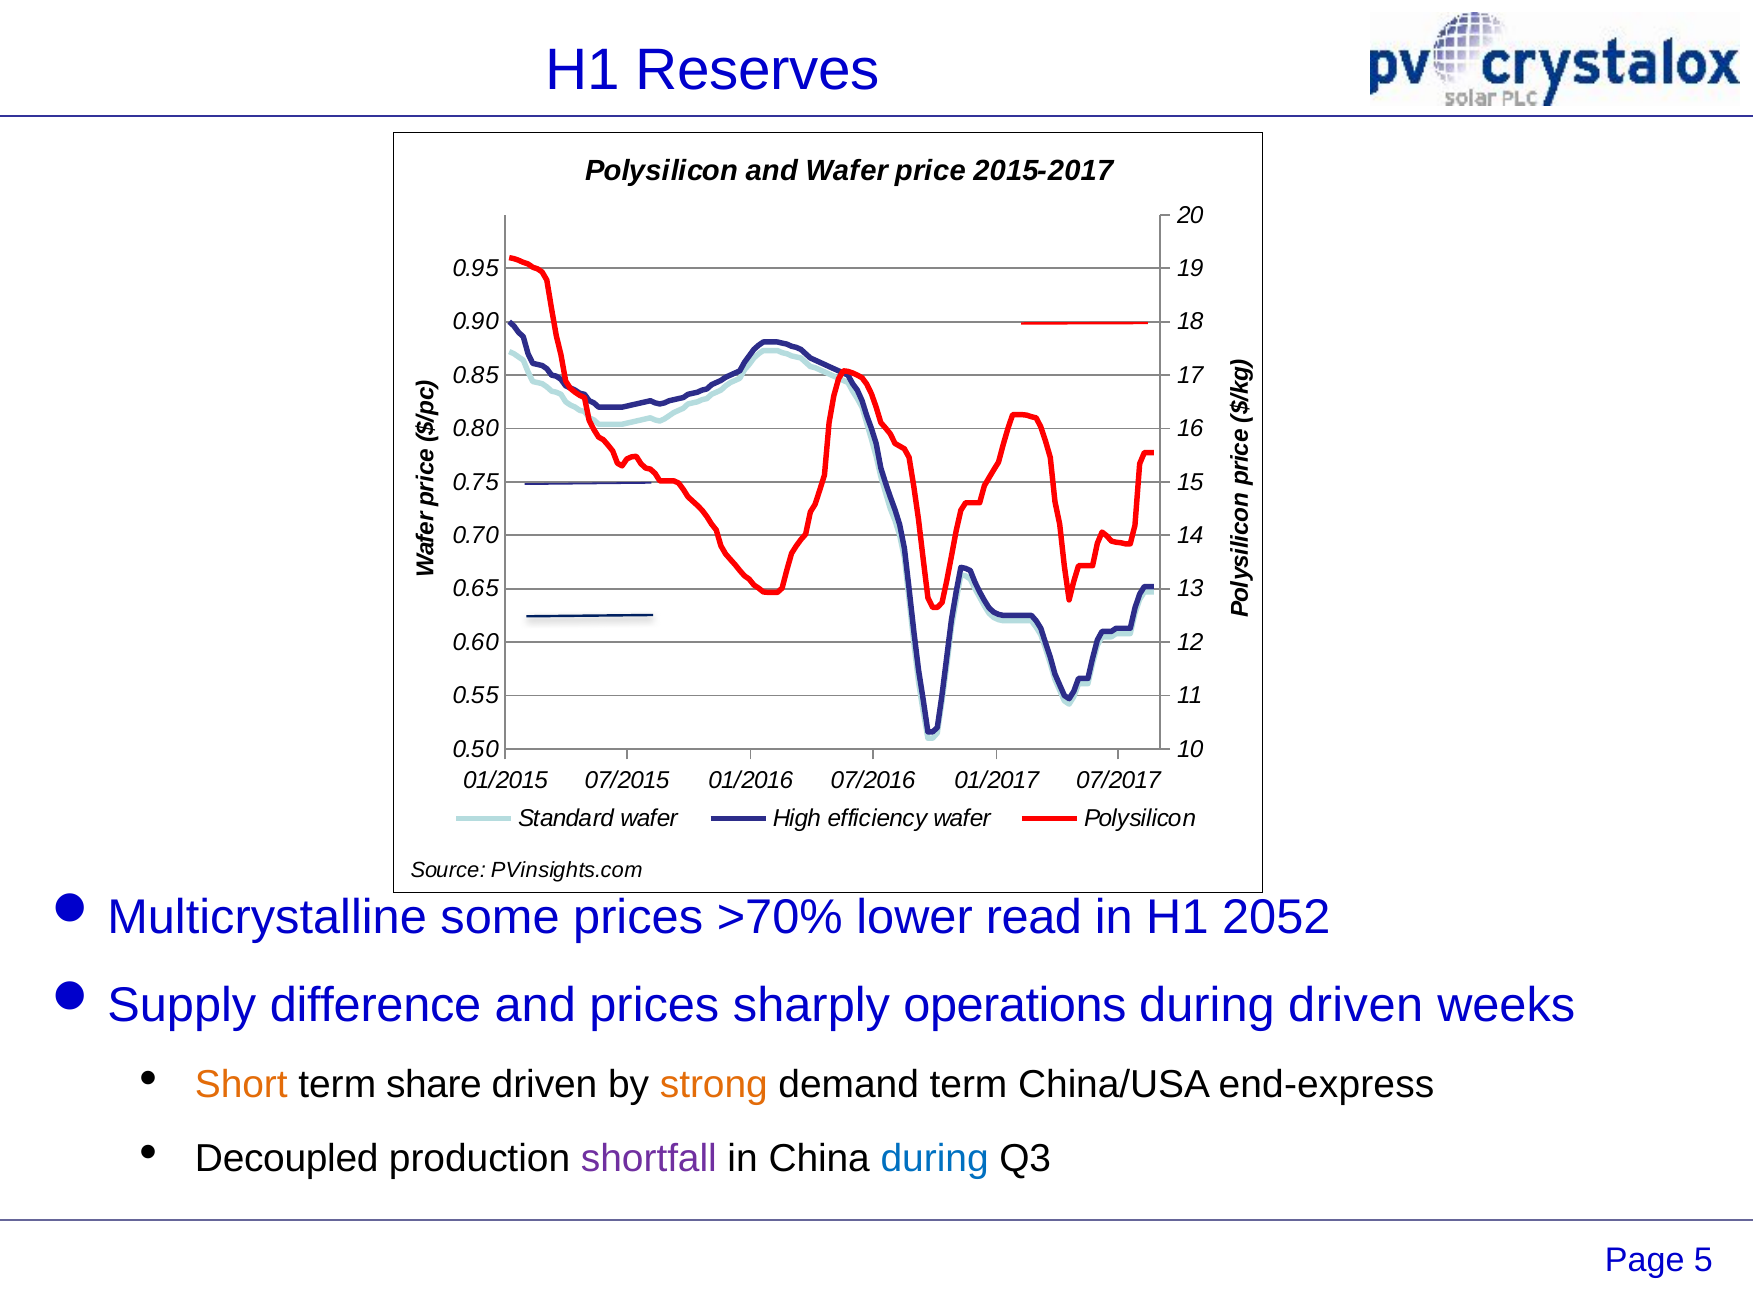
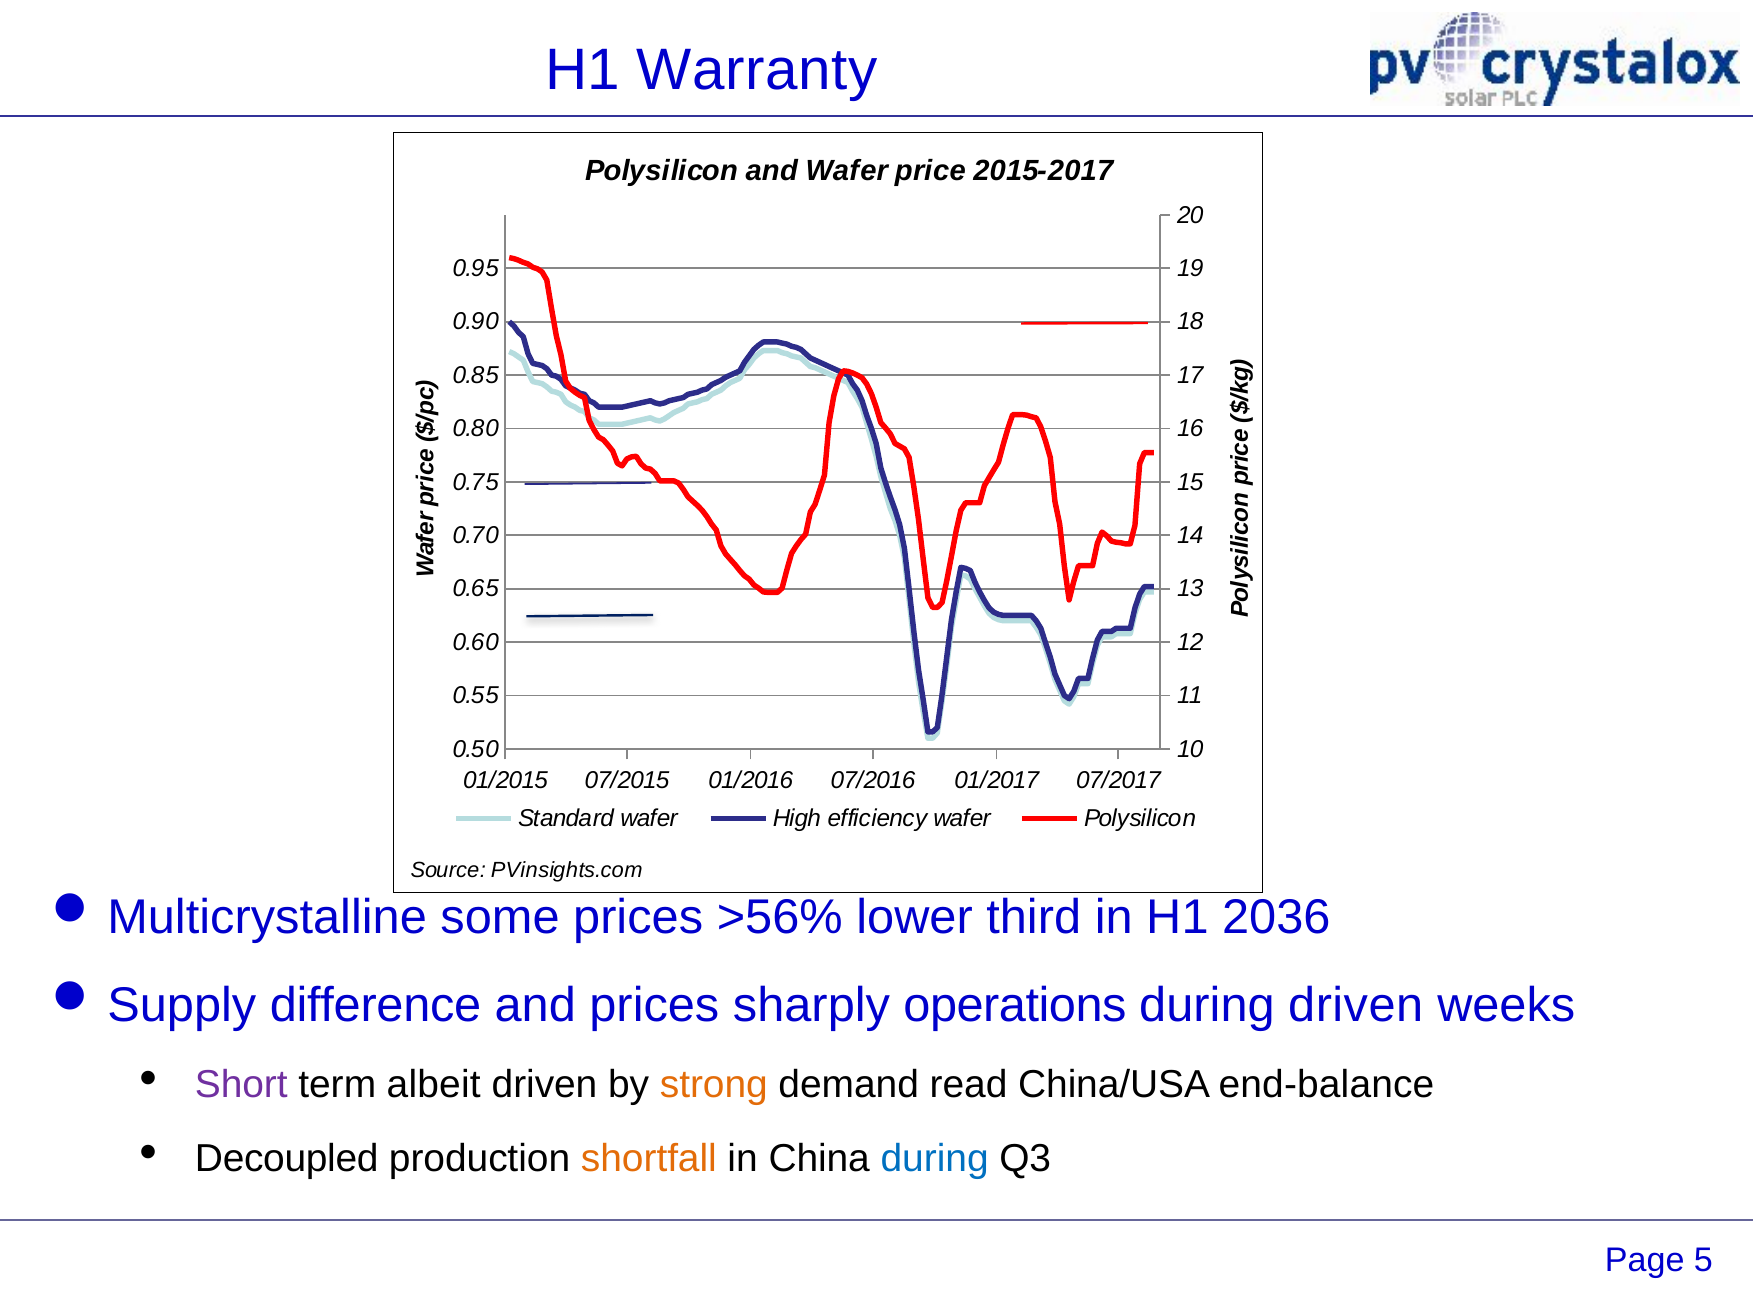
Reserves: Reserves -> Warranty (757, 70)
>70%: >70% -> >56% (780, 917)
read: read -> third (1034, 917)
2052: 2052 -> 2036 (1276, 917)
Short colour: orange -> purple (241, 1084)
share: share -> albeit (434, 1084)
demand term: term -> read (969, 1084)
end-express: end-express -> end-balance (1327, 1084)
shortfall colour: purple -> orange (649, 1158)
